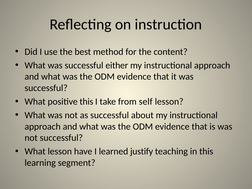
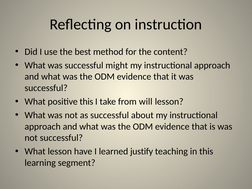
either: either -> might (117, 65)
self: self -> will (146, 102)
